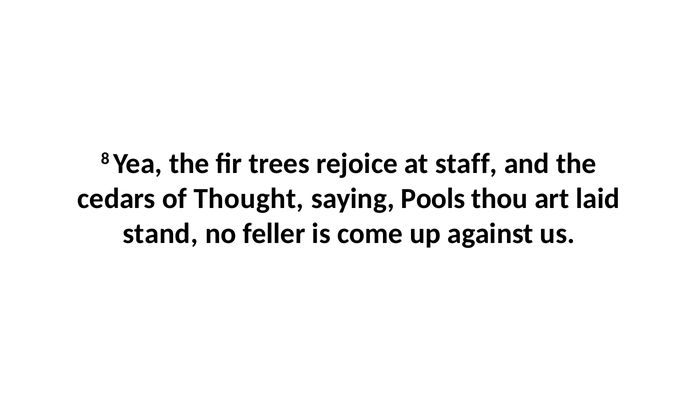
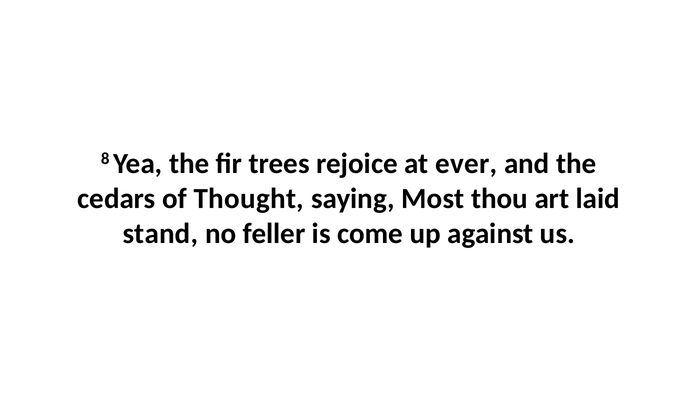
staff: staff -> ever (466, 163)
Pools: Pools -> Most (433, 198)
